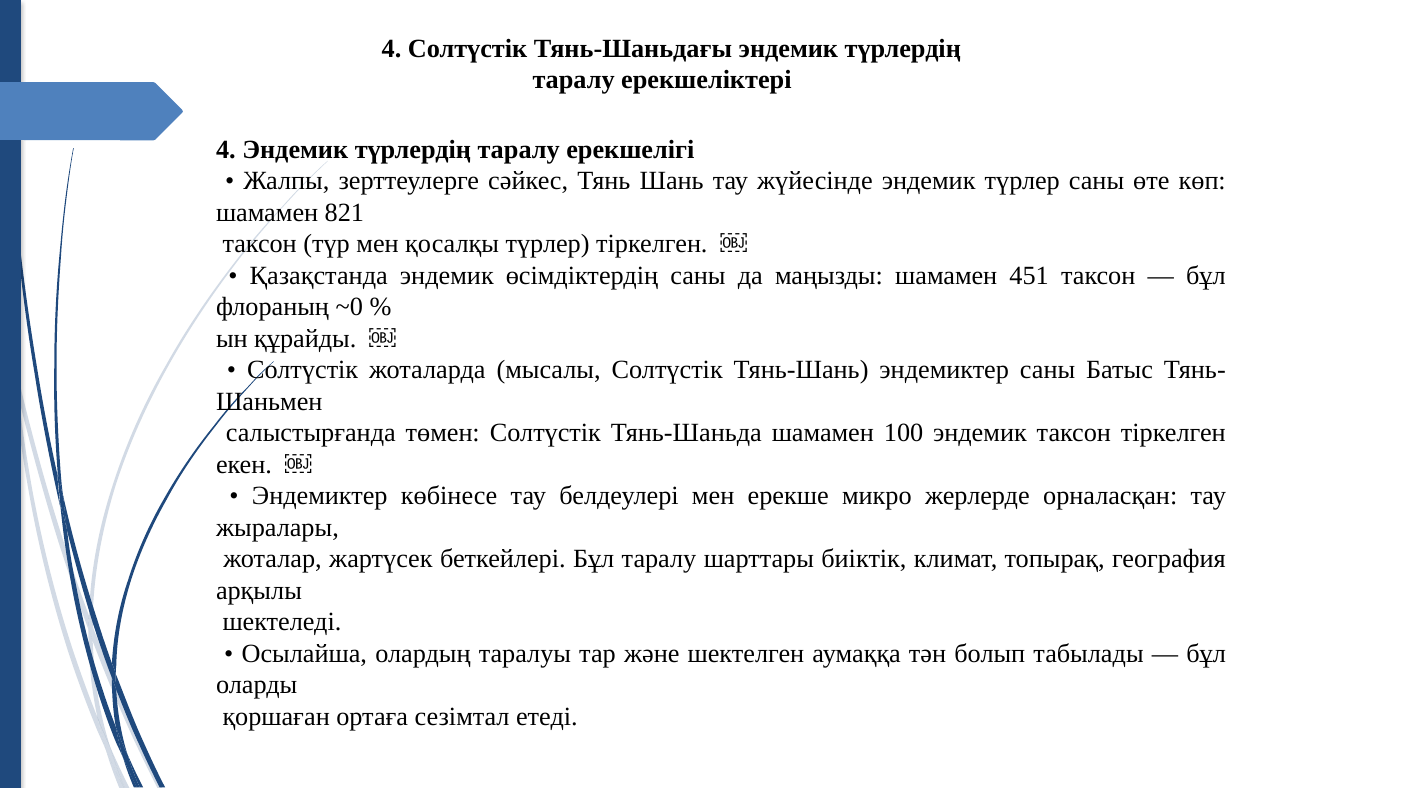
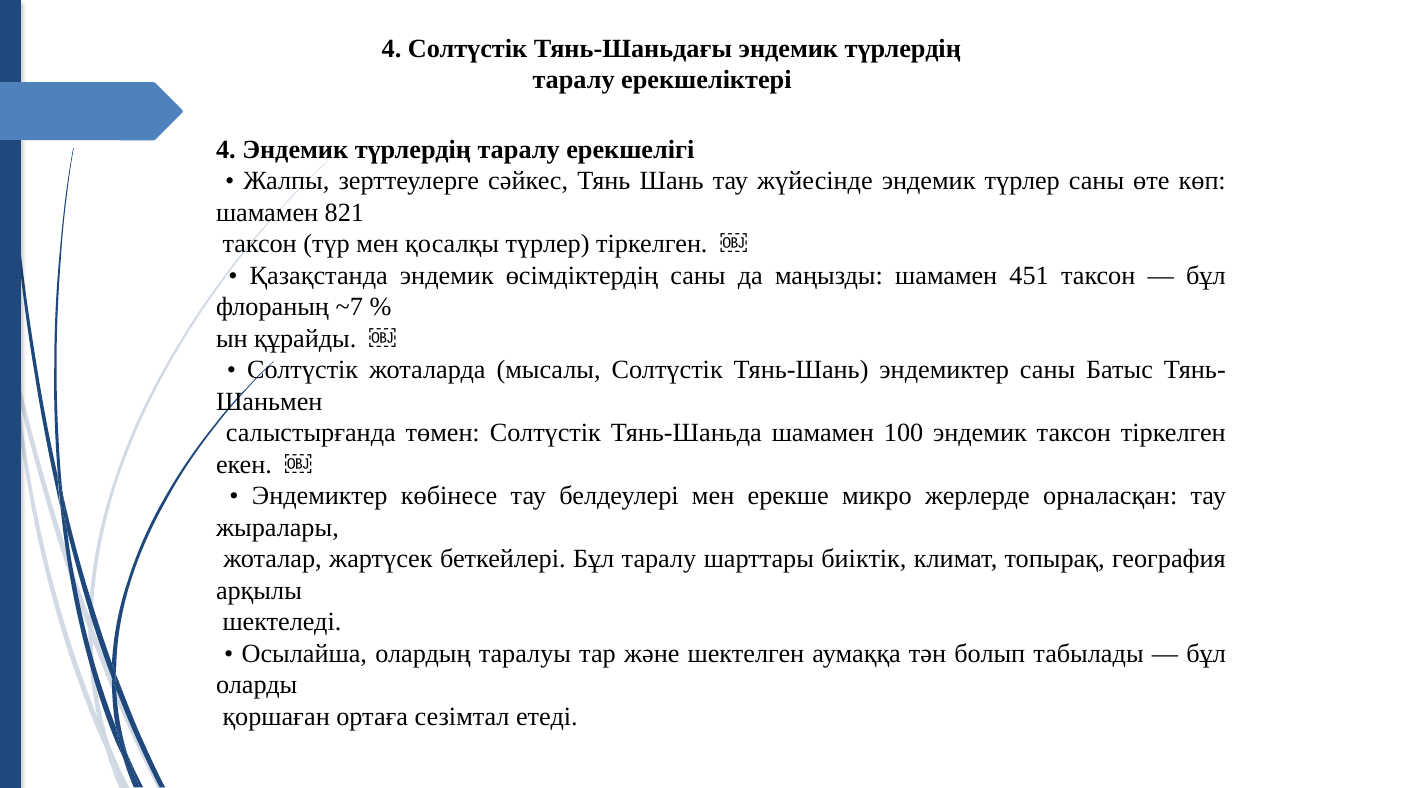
~0: ~0 -> ~7 (349, 307)
